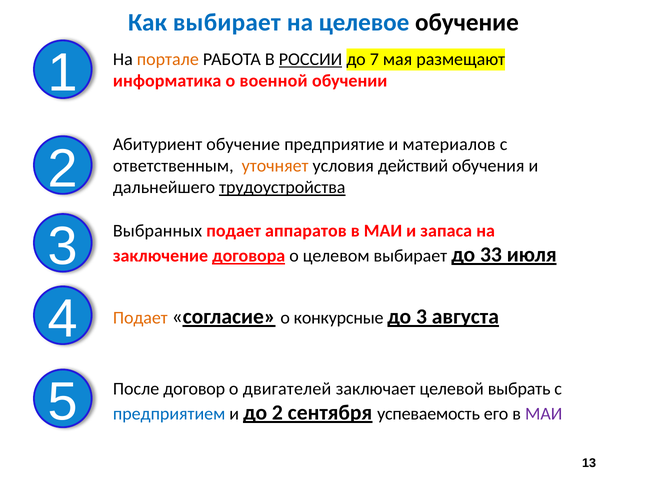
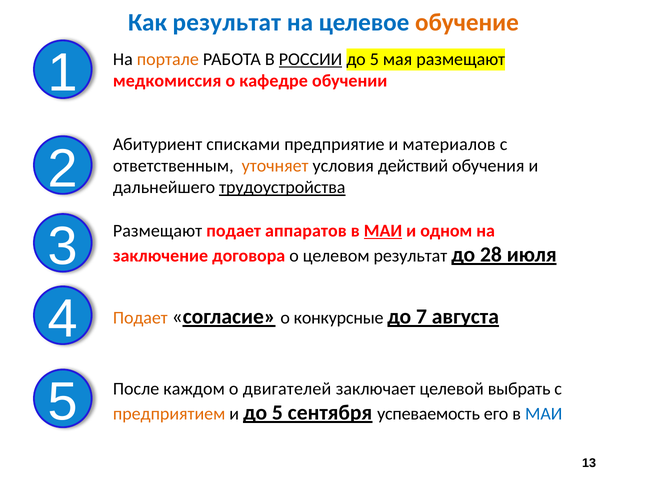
Как выбирает: выбирает -> результат (227, 23)
обучение colour: black -> orange (467, 23)
7: 7 -> 5 (374, 59)
информатика: информатика -> медкомиссия (167, 81)
военной: военной -> кафедре (274, 81)
Абитуриент обучение: обучение -> списками (243, 144)
3 Выбранных: Выбранных -> Размещают (158, 231)
МАИ underline: none -> present (383, 231)
запаса: запаса -> одном (446, 231)
договора underline: present -> none (249, 256)
целевом выбирает: выбирает -> результат (410, 256)
33: 33 -> 28 (491, 255)
до 3: 3 -> 7 (422, 317)
договор: договор -> каждом (194, 389)
предприятием colour: blue -> orange (169, 414)
и до 2: 2 -> 5 (277, 413)
МАИ colour: purple -> blue (544, 414)
